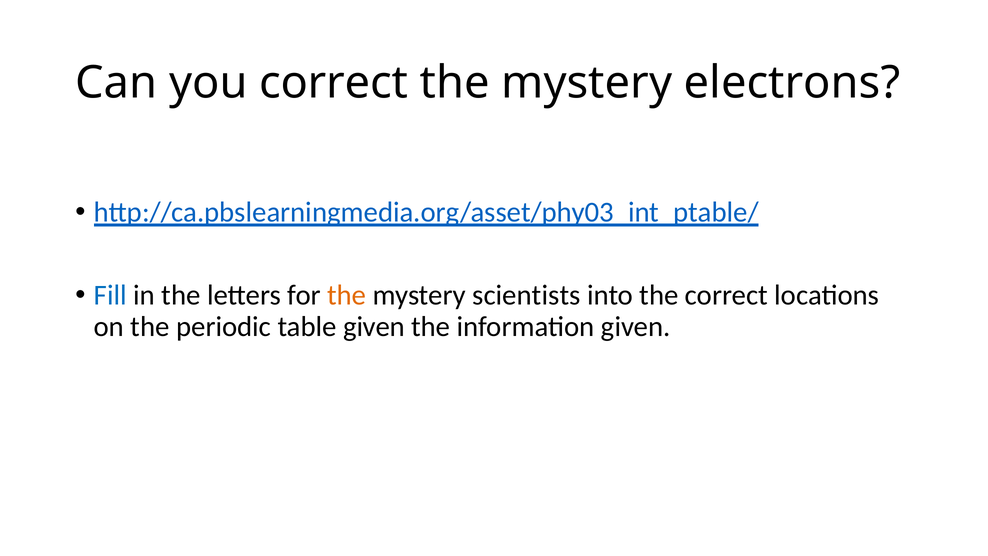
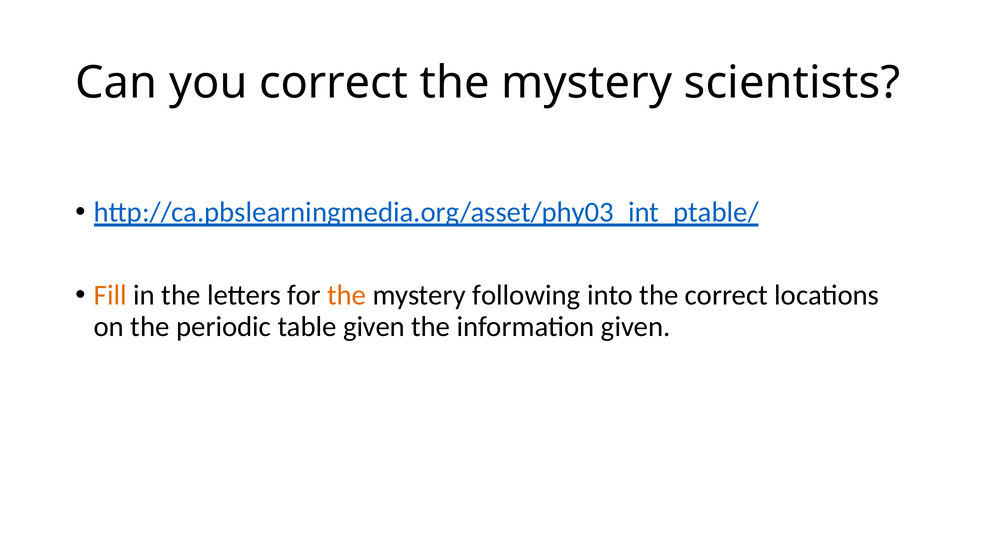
electrons: electrons -> scientists (792, 83)
Fill colour: blue -> orange (110, 295)
scientists: scientists -> following (526, 295)
